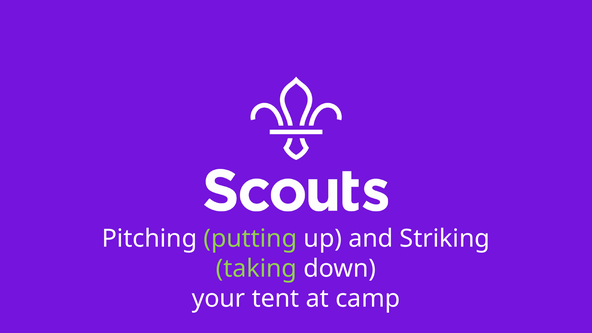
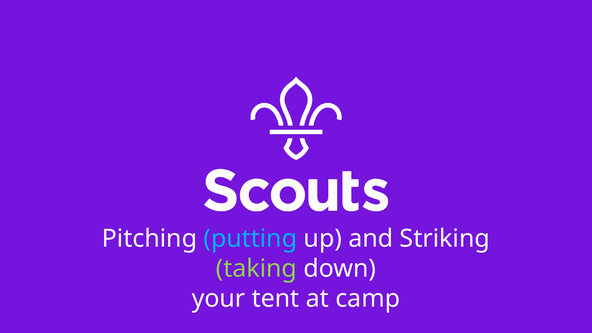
putting colour: light green -> light blue (250, 239)
